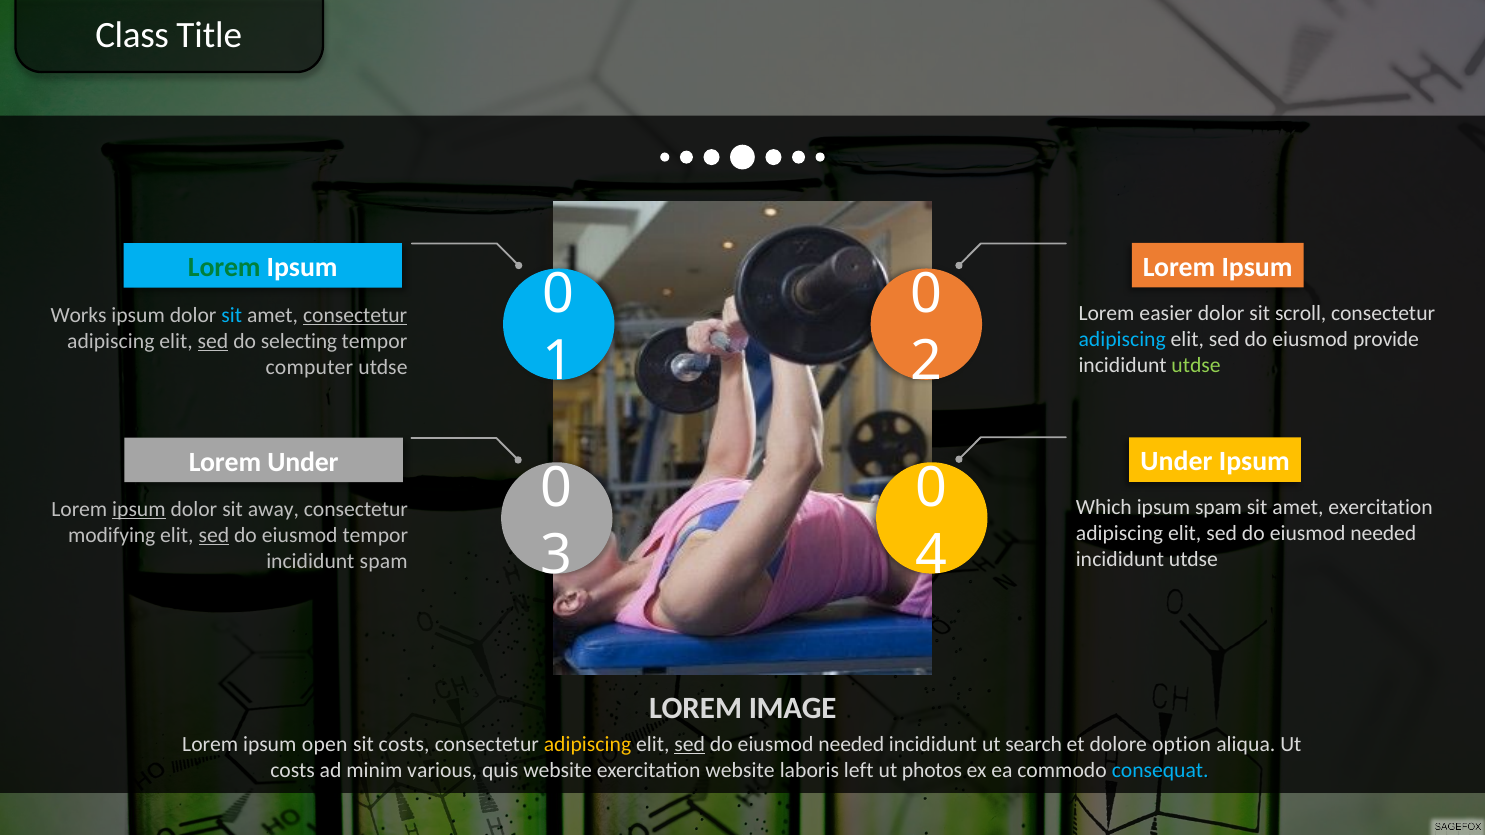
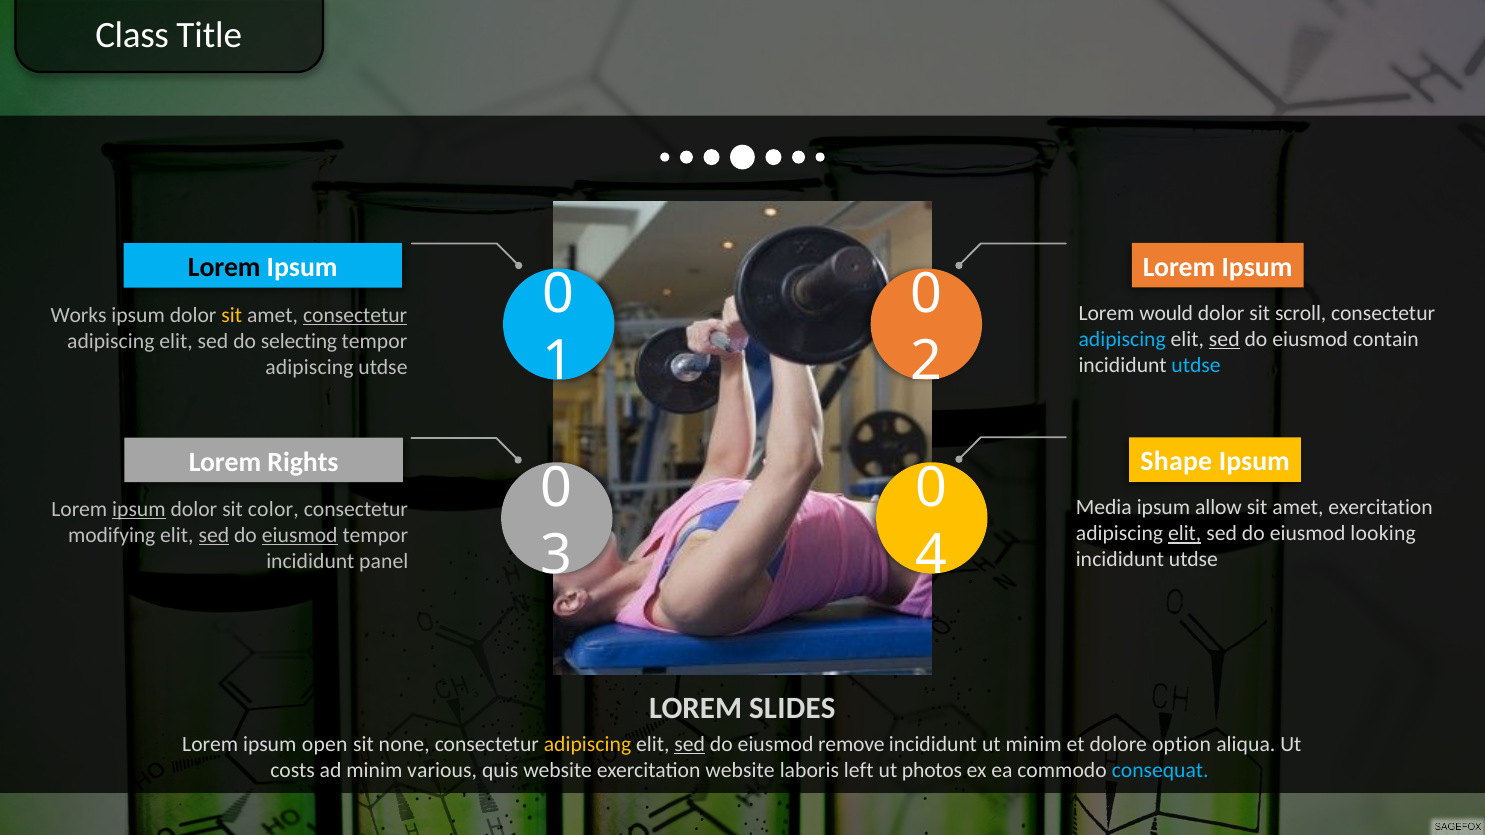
Lorem colour: green -> black (224, 267)
easier: easier -> would (1166, 313)
sit colour: light blue -> yellow (232, 315)
sed underline: none -> present (1224, 339)
provide: provide -> contain (1386, 339)
sed underline: present -> none (213, 341)
utdse colour: light green -> light blue (1196, 365)
computer: computer -> adipiscing (309, 367)
Under: Under -> Shape (1176, 462)
Lorem Under: Under -> Rights (303, 462)
Which: Which -> Media (1104, 508)
ipsum spam: spam -> allow (1219, 508)
away: away -> color (273, 510)
elit underline: none -> present (1185, 534)
needed: needed -> looking (1383, 534)
eiusmod underline: none -> present (300, 536)
incididunt spam: spam -> panel (384, 562)
IMAGE: IMAGE -> SLIDES (792, 709)
sit costs: costs -> none (404, 744)
needed: needed -> remove (851, 744)
ut search: search -> minim (1034, 744)
